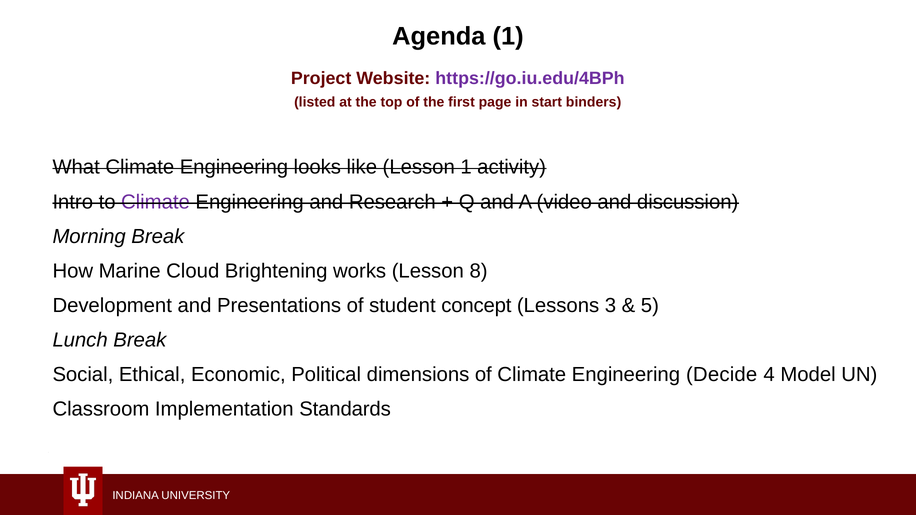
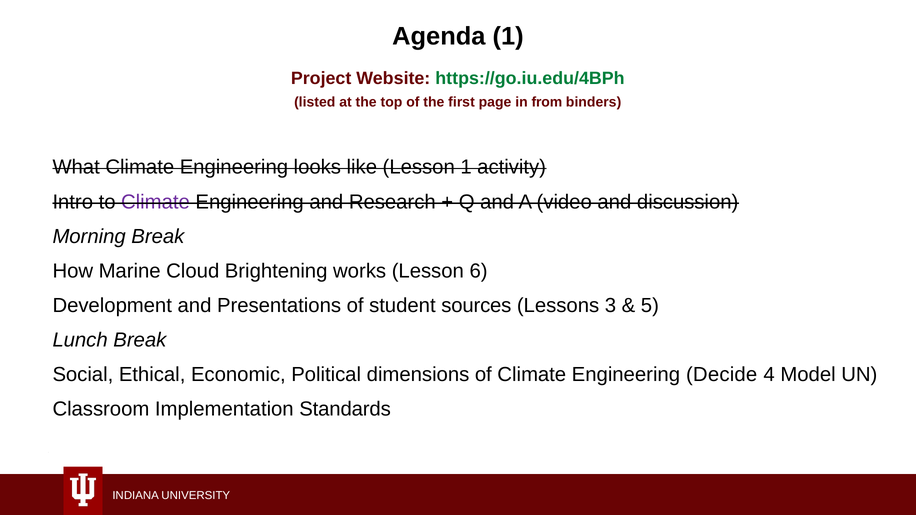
https://go.iu.edu/4BPh colour: purple -> green (530, 79)
start: start -> from (547, 102)
8: 8 -> 6 (479, 271)
concept: concept -> sources (476, 306)
